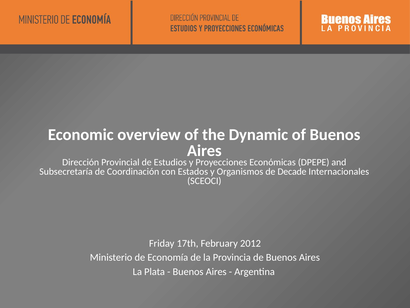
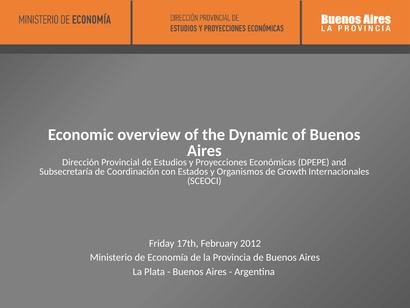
Decade: Decade -> Growth (292, 171)
